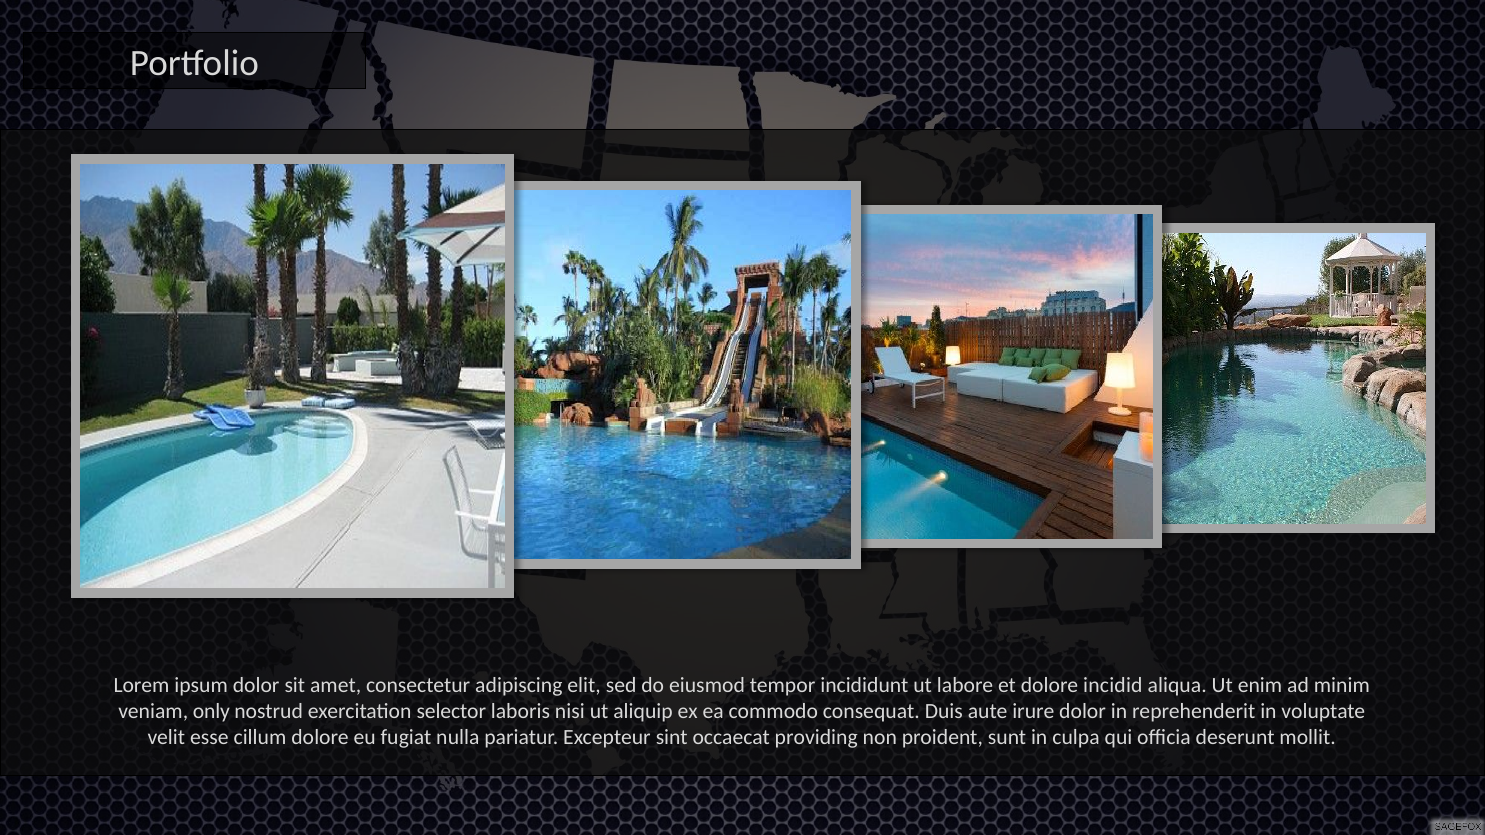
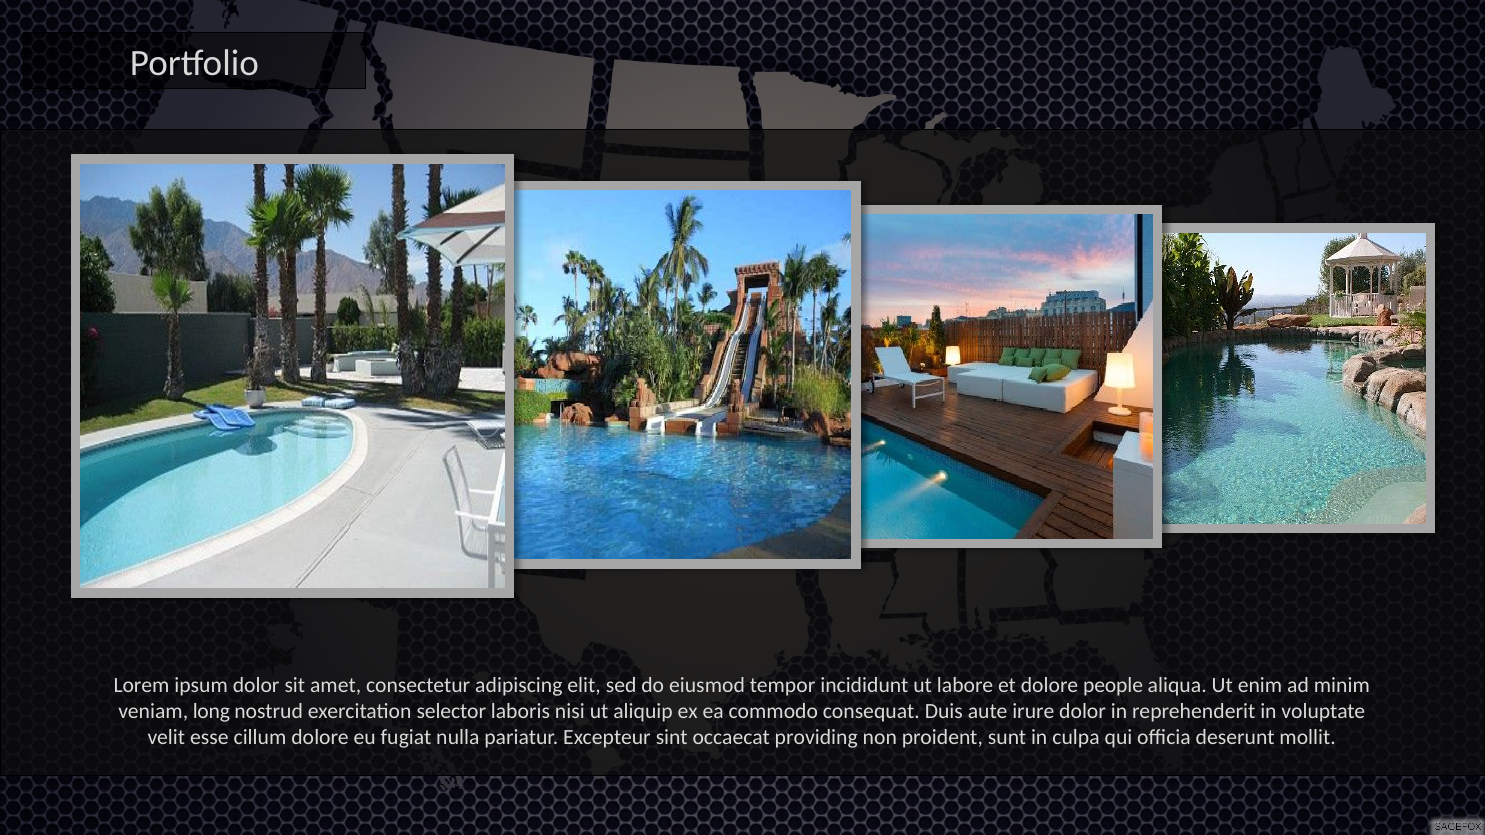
incidid: incidid -> people (1113, 685)
only: only -> long (211, 711)
